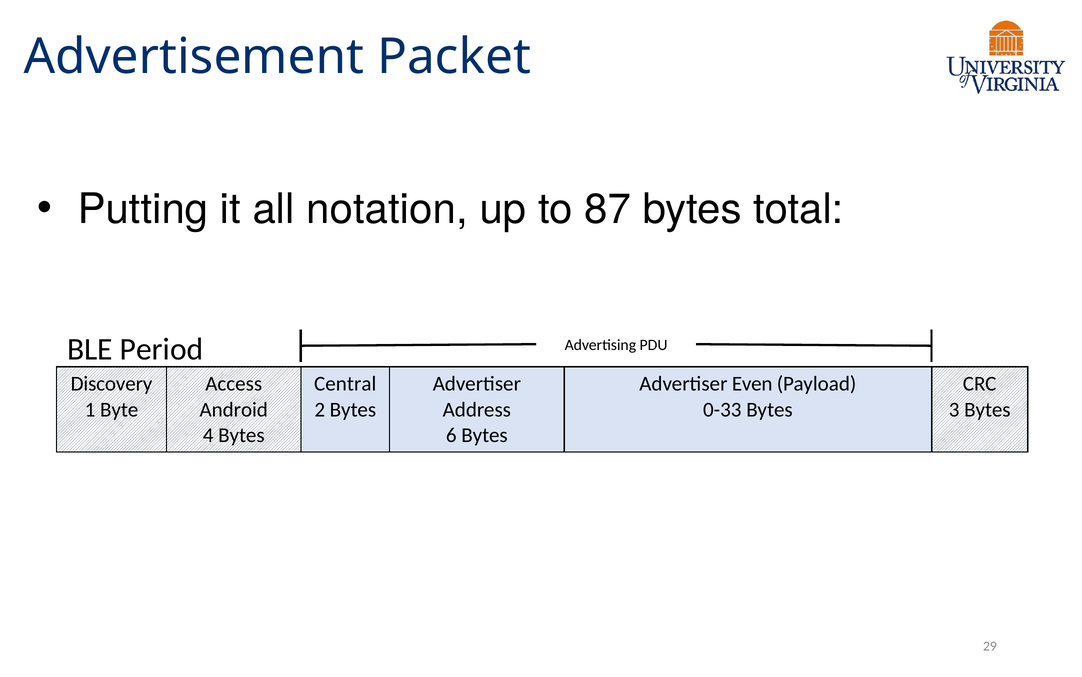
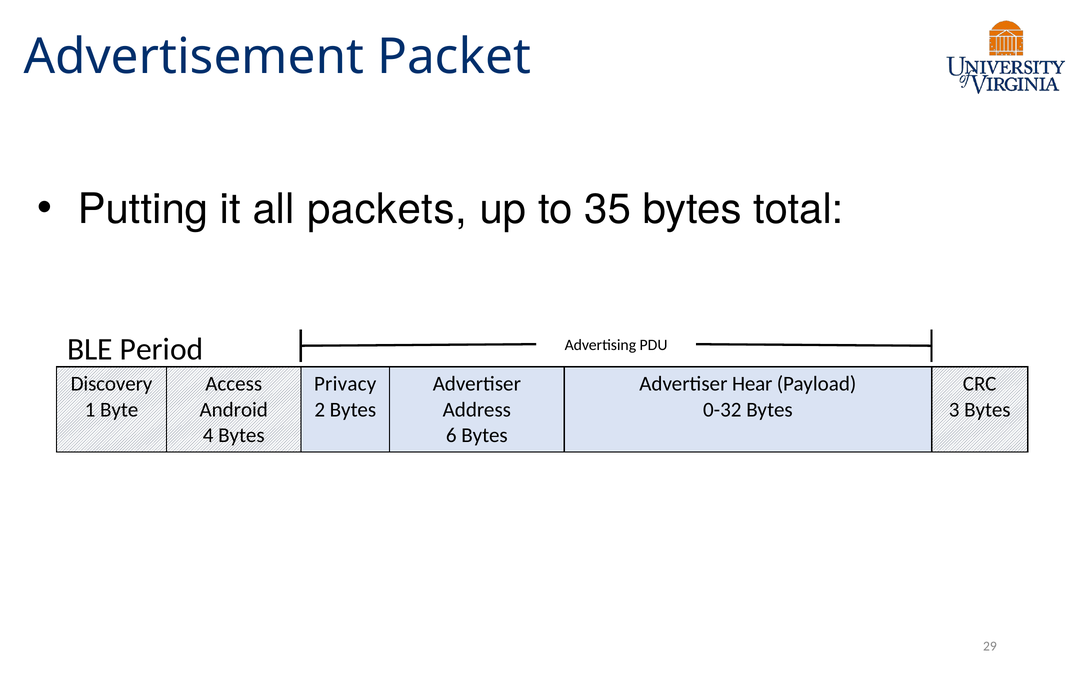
notation: notation -> packets (387, 209)
87: 87 -> 35 (608, 209)
Central: Central -> Privacy (345, 384)
Even: Even -> Hear (752, 384)
0-33: 0-33 -> 0-32 (722, 409)
